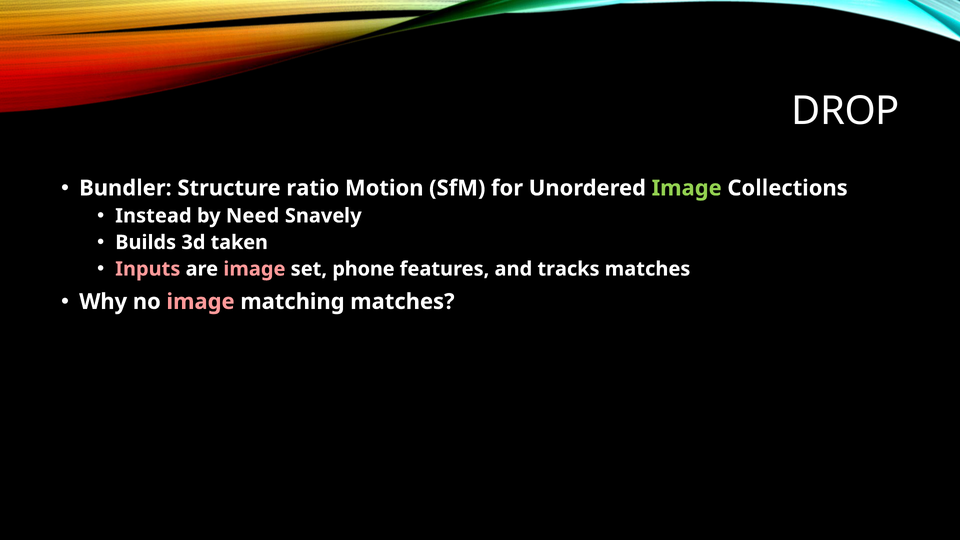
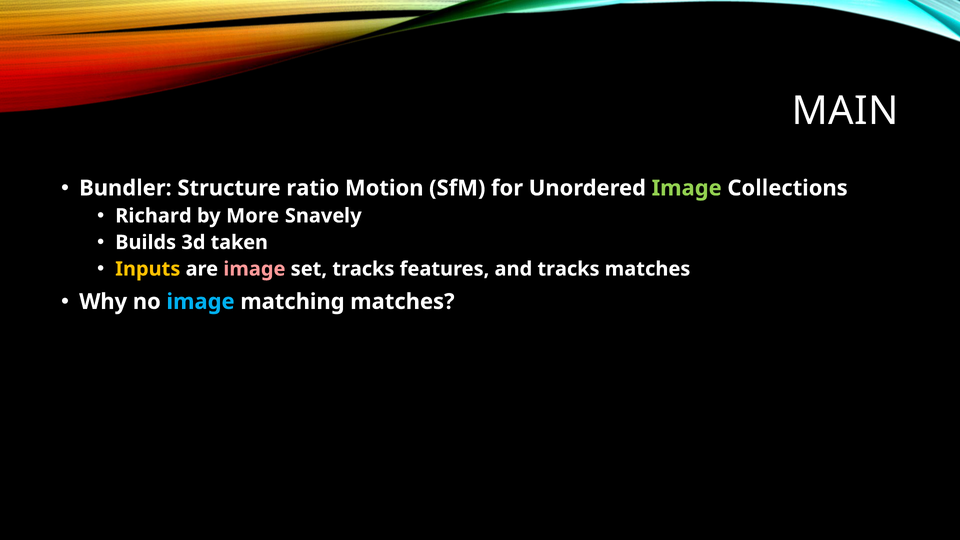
DROP: DROP -> MAIN (845, 111)
Instead: Instead -> Richard (153, 216)
Need: Need -> More (253, 216)
Inputs colour: pink -> yellow (148, 269)
set phone: phone -> tracks (363, 269)
image colour: pink -> light blue (201, 302)
